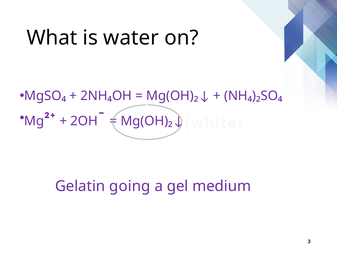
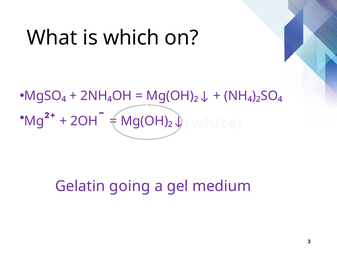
water: water -> which (131, 38)
